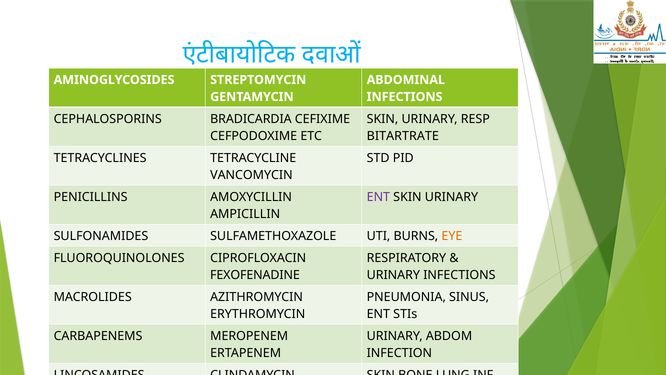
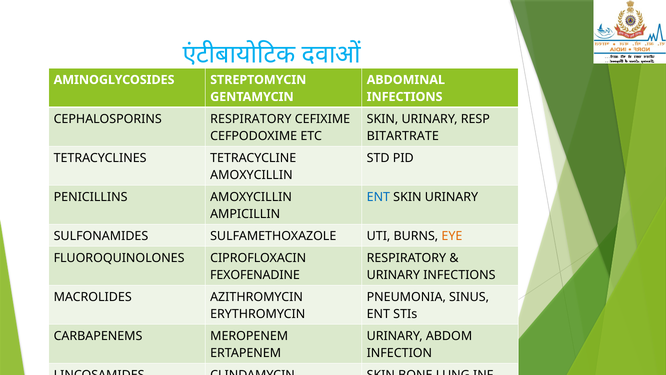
CEPHALOSPORINS BRADICARDIA: BRADICARDIA -> RESPIRATORY (251, 119)
VANCOMYCIN: VANCOMYCIN -> AMOXYCILLIN (251, 175)
ENT colour: purple -> blue (378, 197)
